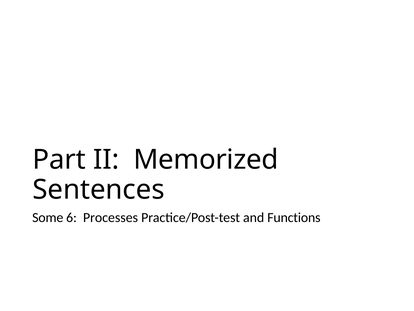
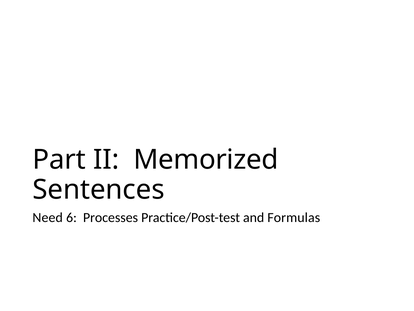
Some: Some -> Need (48, 217)
Functions: Functions -> Formulas (294, 217)
